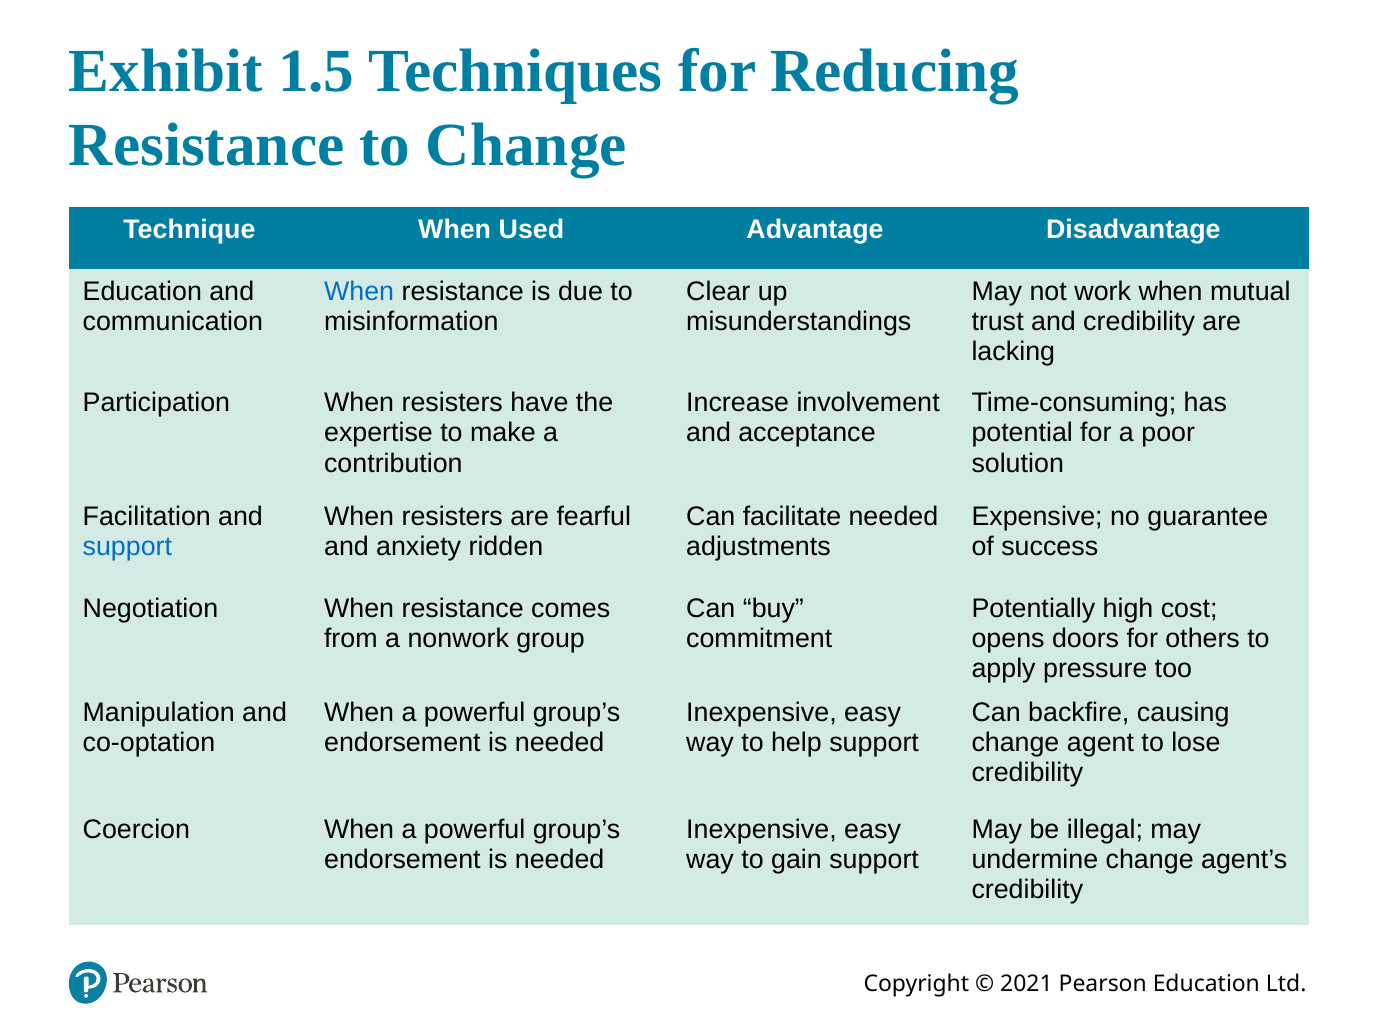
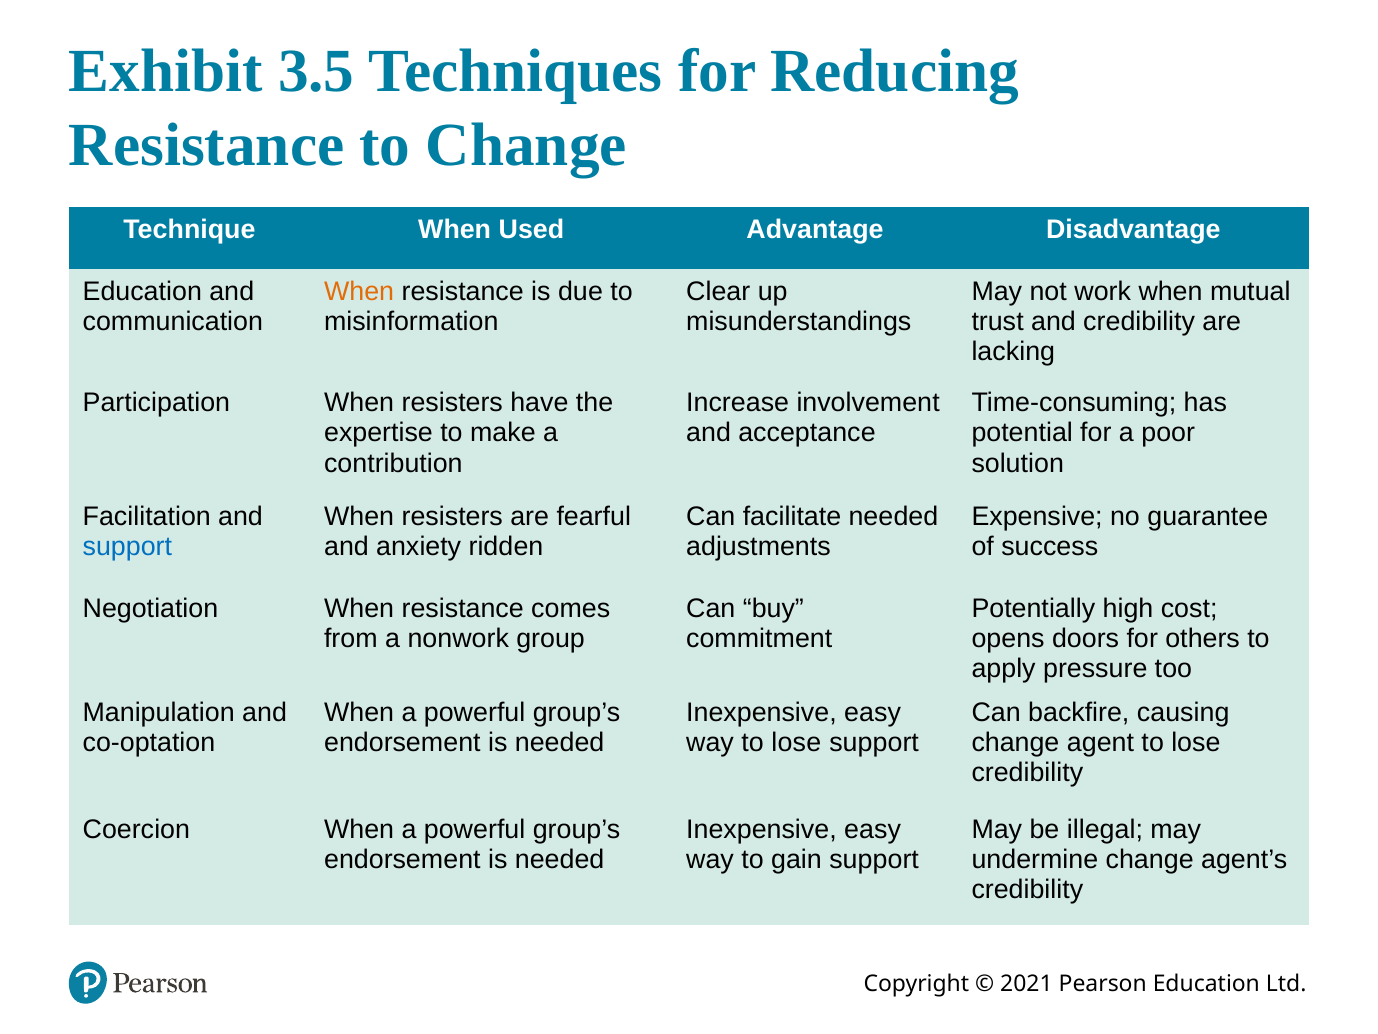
1.5: 1.5 -> 3.5 (316, 71)
When colour: blue -> orange (359, 291)
way to help: help -> lose (796, 742)
